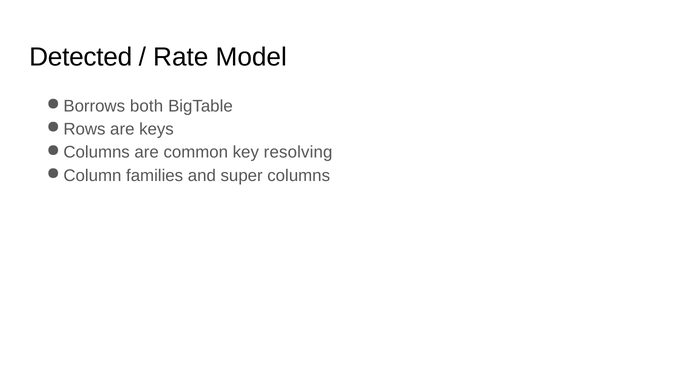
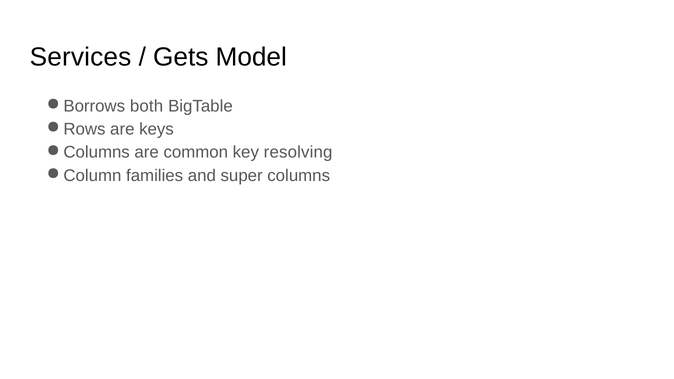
Detected: Detected -> Services (81, 57)
Rate: Rate -> Gets (181, 57)
